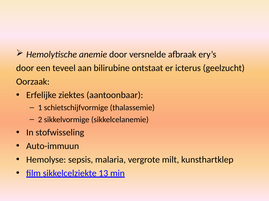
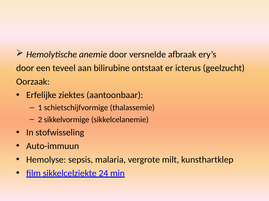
13: 13 -> 24 (103, 174)
